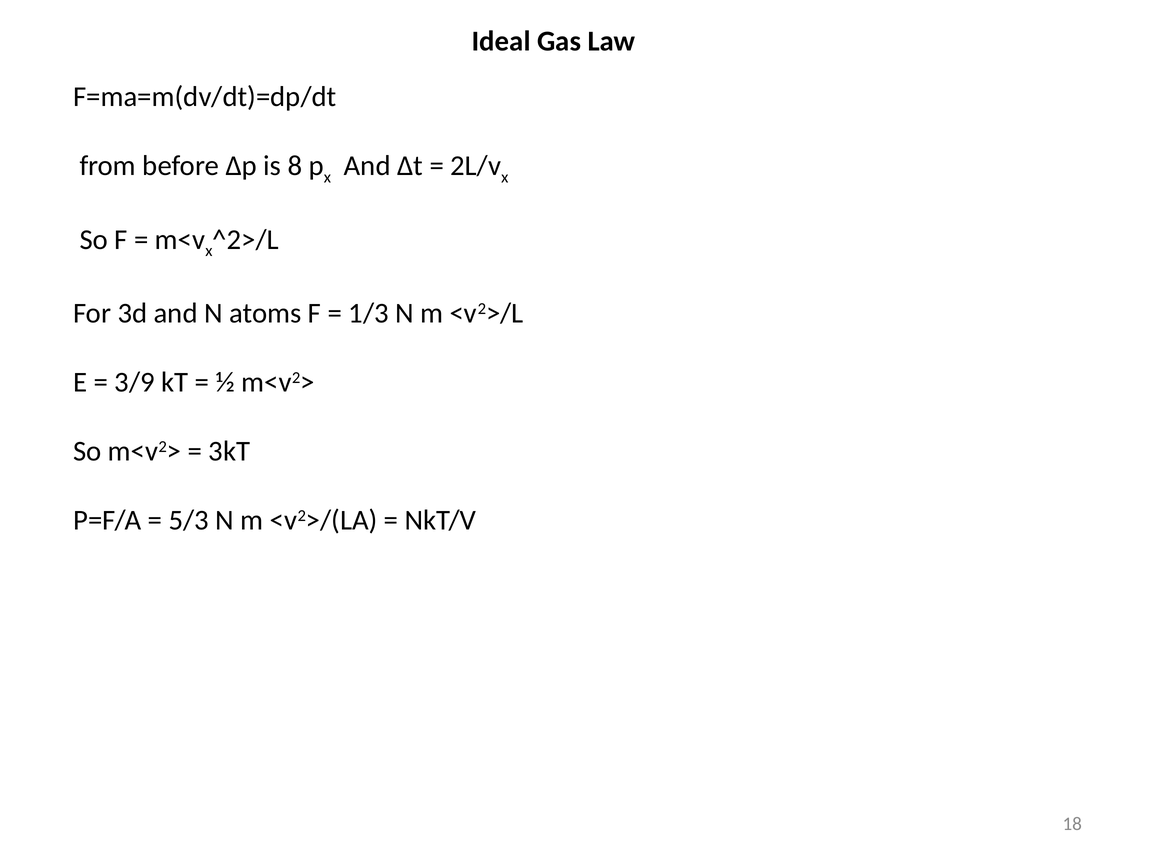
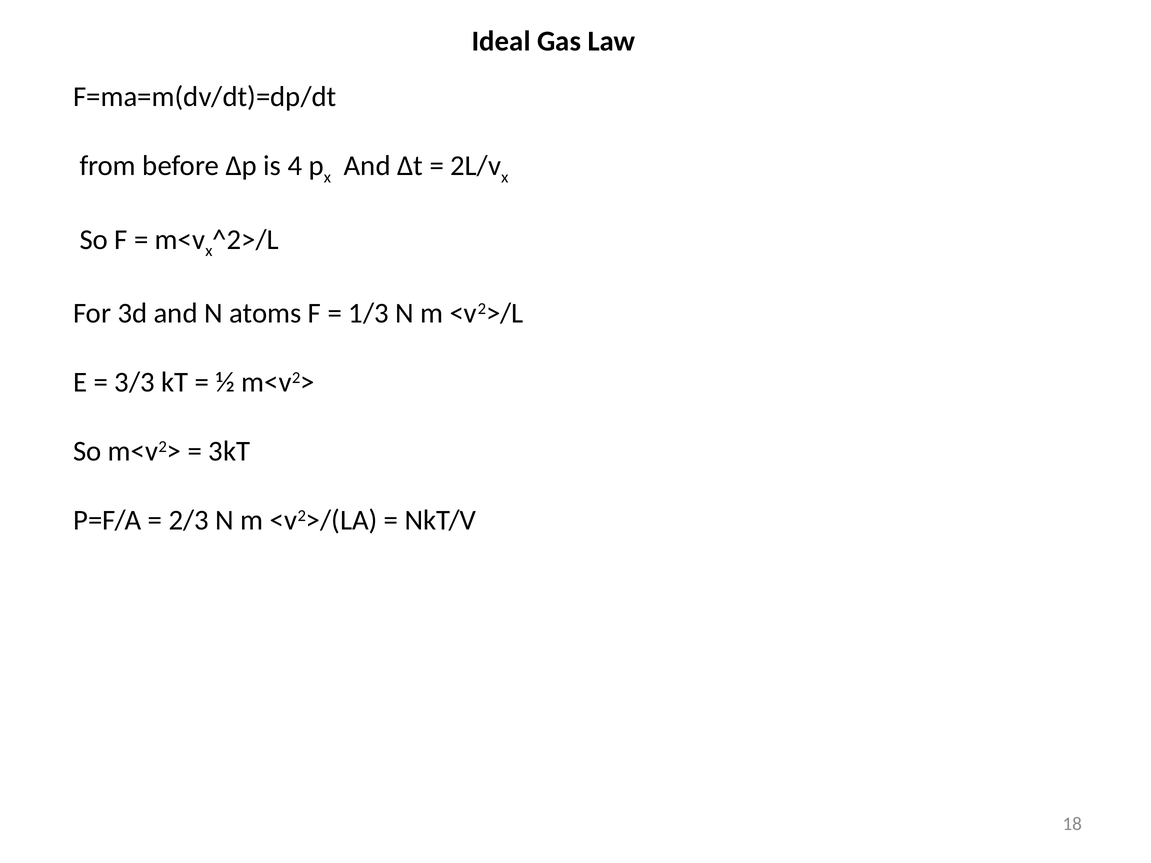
8: 8 -> 4 (295, 166)
3/9: 3/9 -> 3/3 (135, 383)
5/3: 5/3 -> 2/3 (189, 521)
